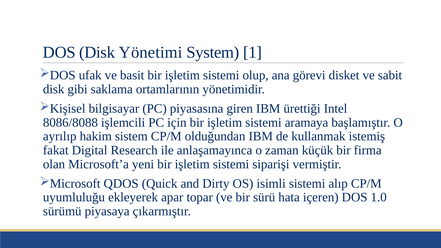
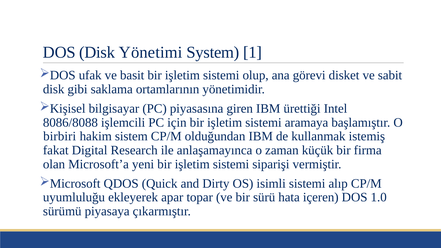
ayrılıp: ayrılıp -> birbiri (60, 136)
